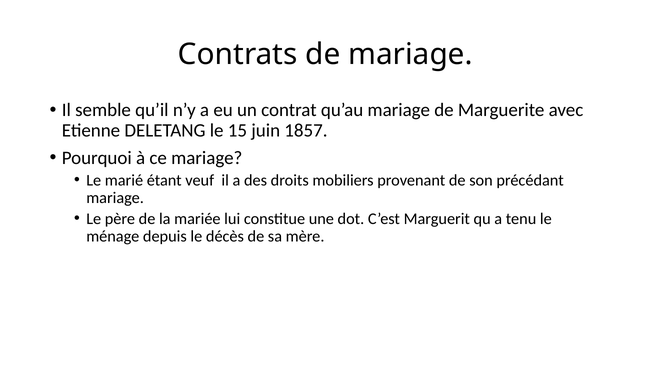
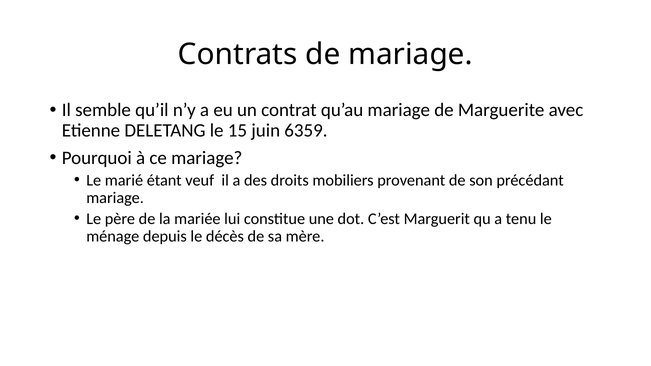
1857: 1857 -> 6359 (306, 131)
